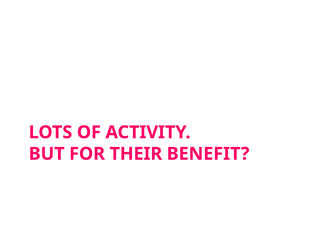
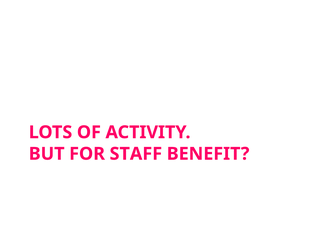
THEIR: THEIR -> STAFF (136, 154)
